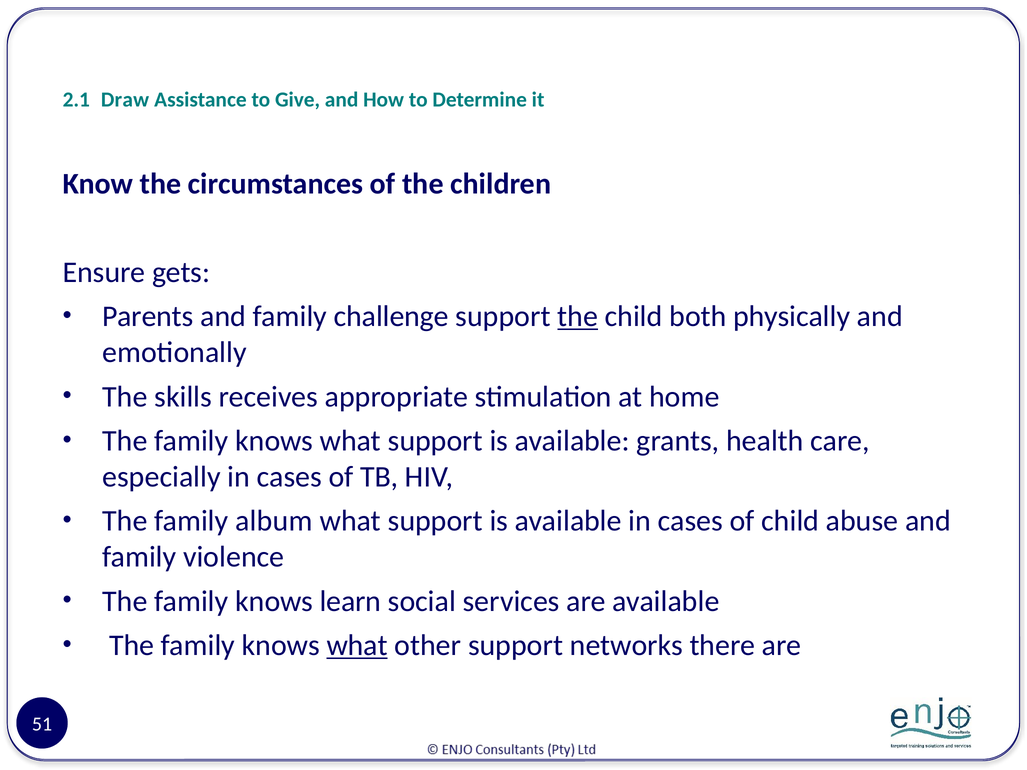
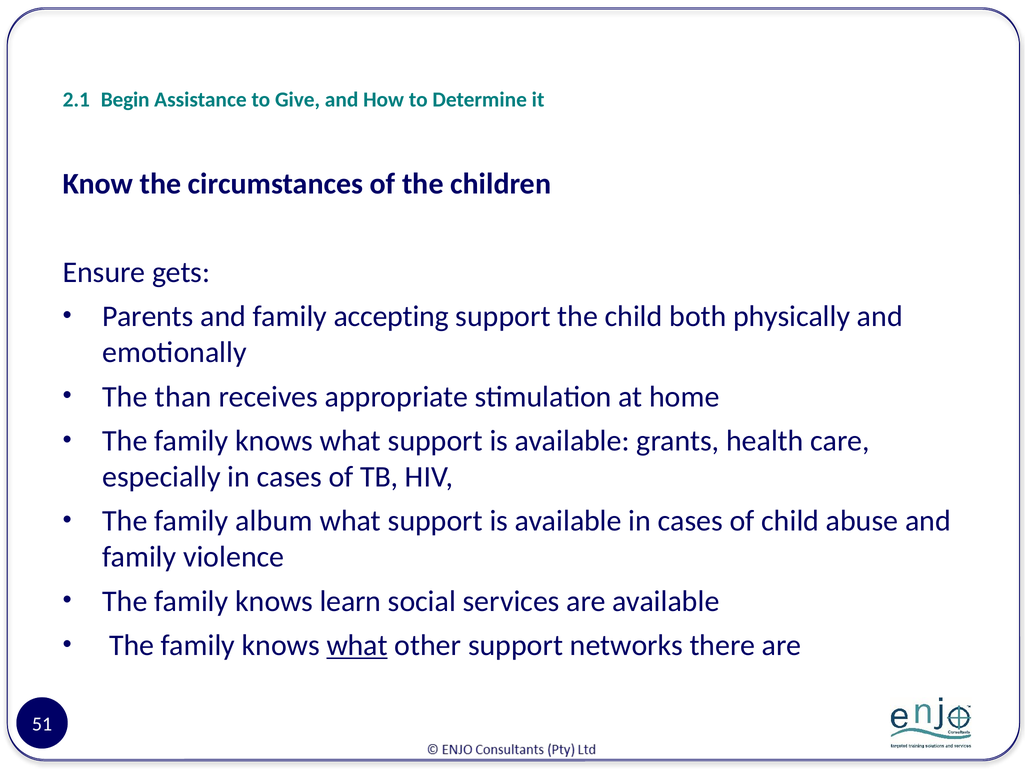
Draw: Draw -> Begin (125, 100)
challenge: challenge -> accepting (391, 317)
the underline: present -> none (578, 317)
skills: skills -> than (183, 397)
